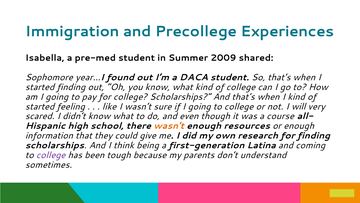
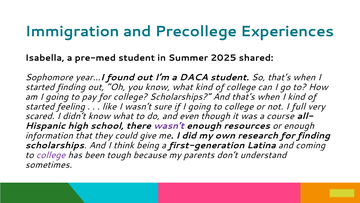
2009: 2009 -> 2025 (223, 58)
will: will -> full (298, 106)
wasn’t colour: orange -> purple (169, 126)
